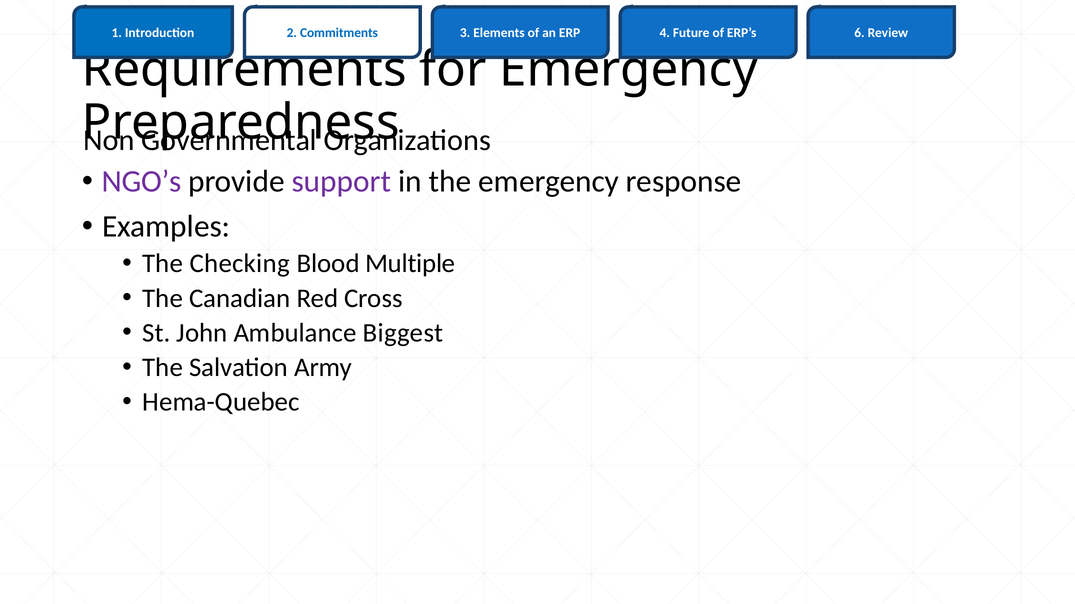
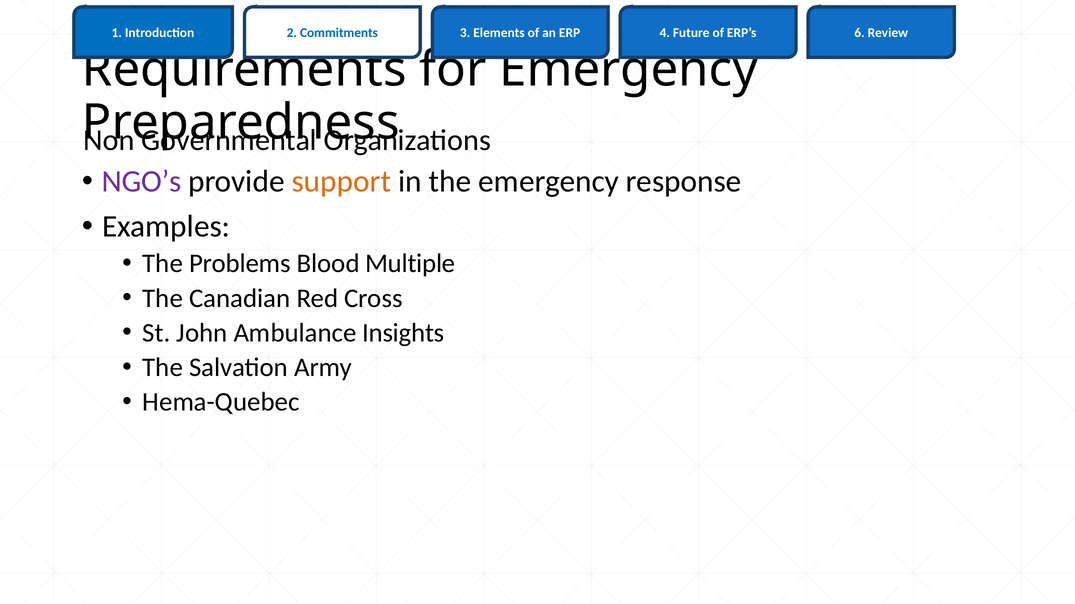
support colour: purple -> orange (341, 182)
Checking: Checking -> Problems (240, 264)
Biggest: Biggest -> Insights (403, 333)
